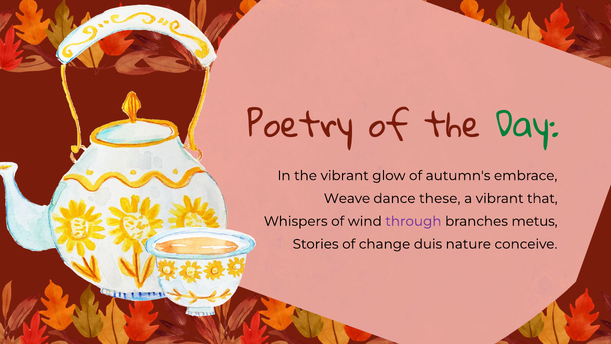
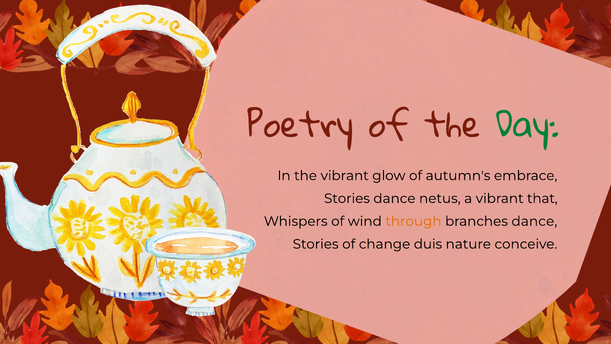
Weave: Weave -> Stories (347, 198)
these: these -> netus (440, 198)
through colour: purple -> orange (413, 221)
branches metus: metus -> dance (534, 221)
